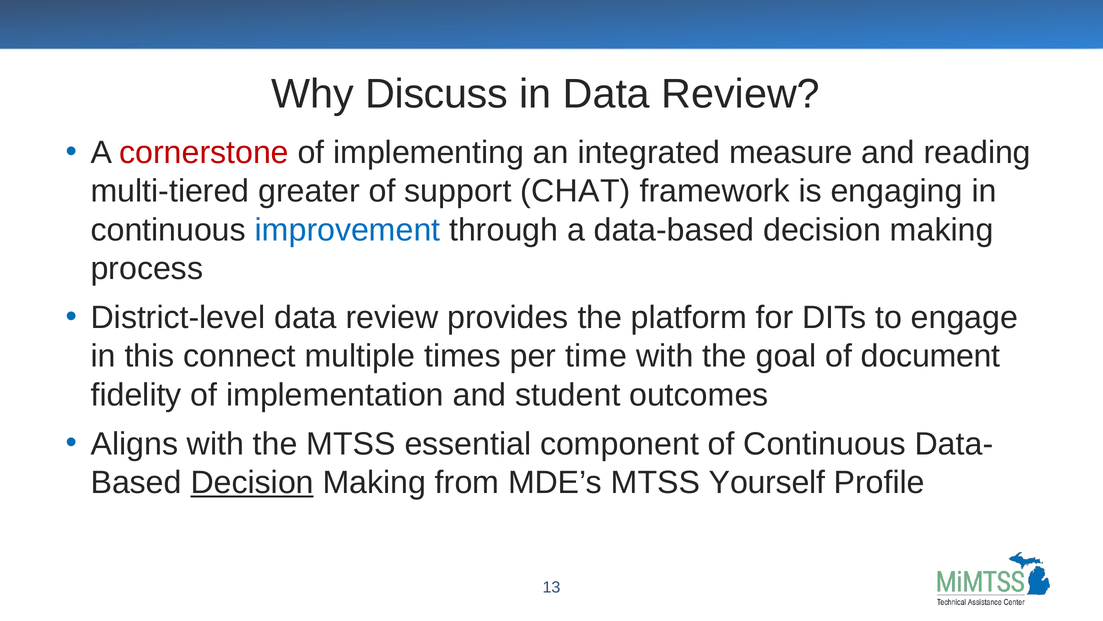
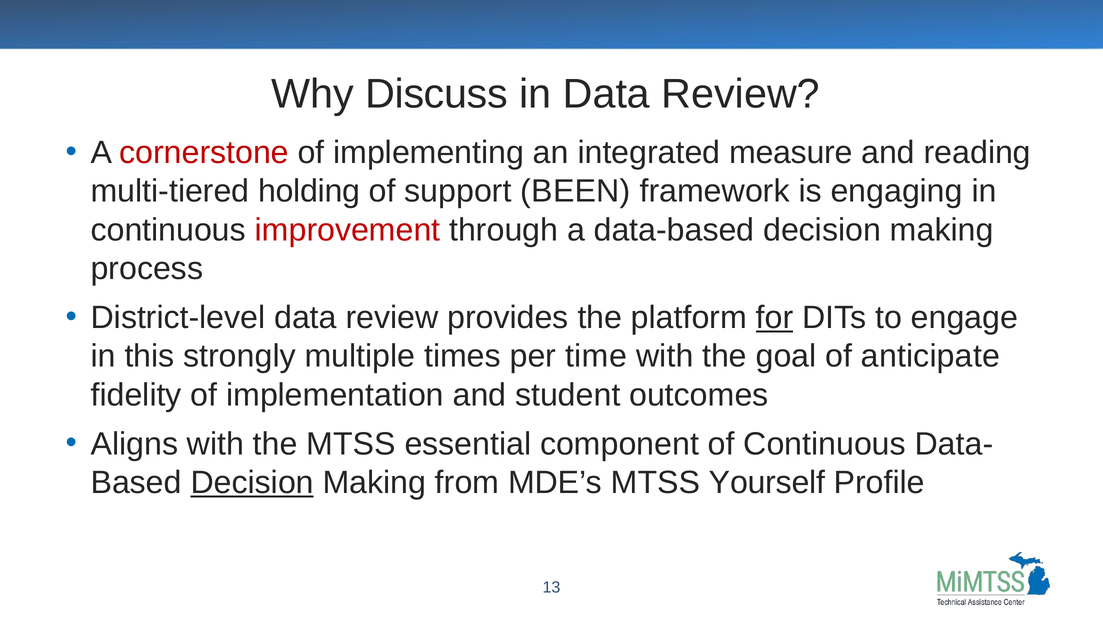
greater: greater -> holding (309, 191)
CHAT: CHAT -> BEEN (575, 191)
improvement colour: blue -> red (348, 230)
for underline: none -> present (775, 317)
connect: connect -> strongly (240, 356)
document: document -> anticipate (930, 356)
